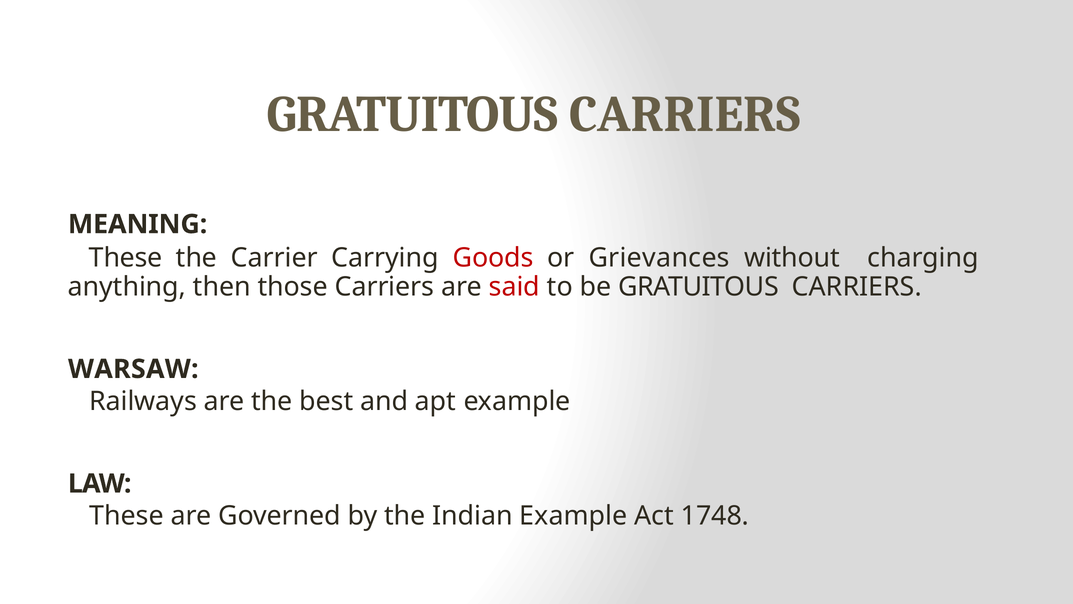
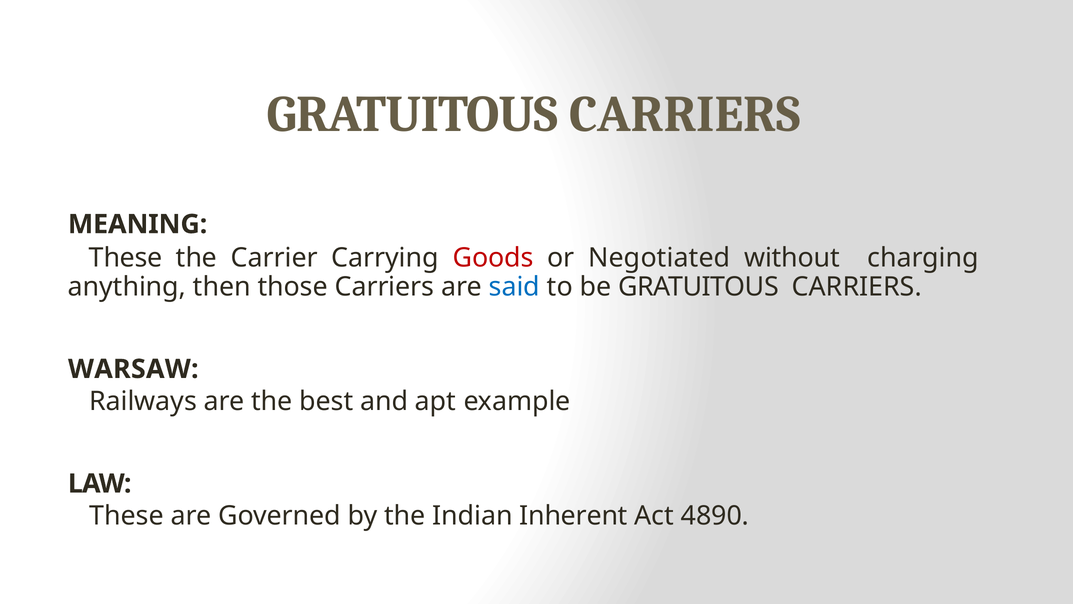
Grievances: Grievances -> Negotiated (659, 258)
said colour: red -> blue (514, 287)
Indian Example: Example -> Inherent (574, 516)
1748: 1748 -> 4890 (715, 516)
